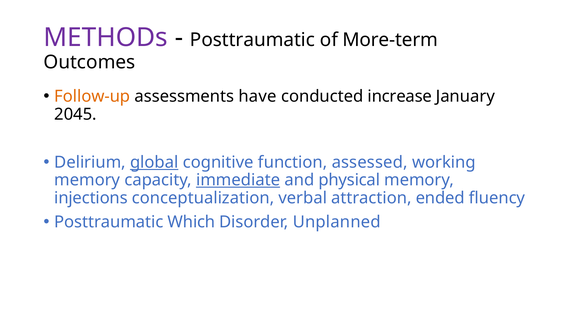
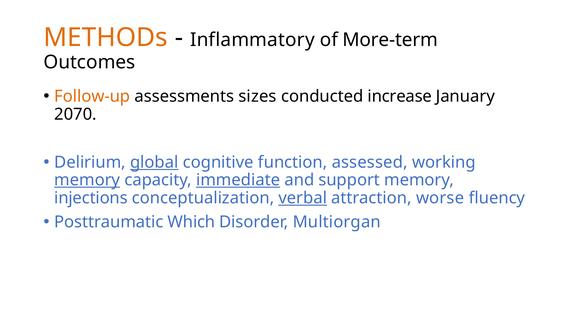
METHODs colour: purple -> orange (106, 38)
Posttraumatic: Posttraumatic -> Inflammatory (252, 40)
have: have -> sizes (258, 97)
2045: 2045 -> 2070 (75, 114)
memory underline: none -> present (87, 180)
physical: physical -> support (349, 180)
verbal underline: none -> present (303, 198)
ended: ended -> worse (440, 198)
Unplanned: Unplanned -> Multiorgan (337, 222)
